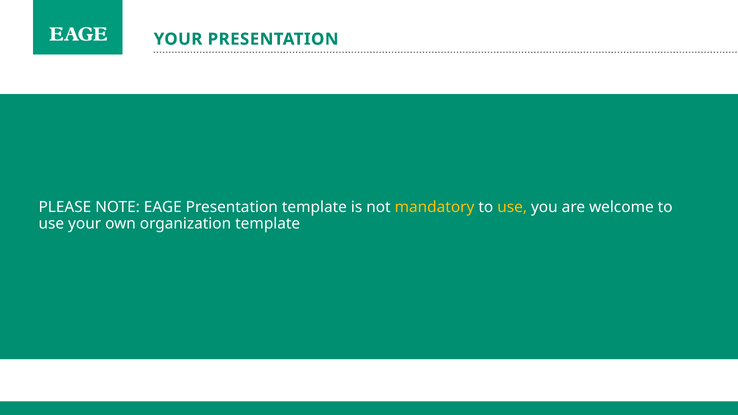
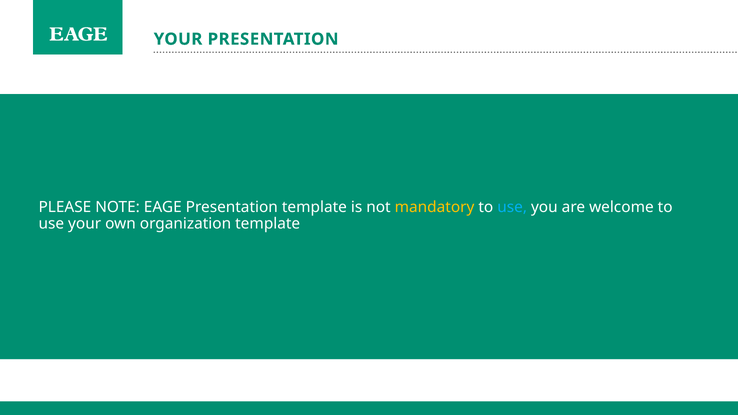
use colour: yellow -> light blue (512, 207)
